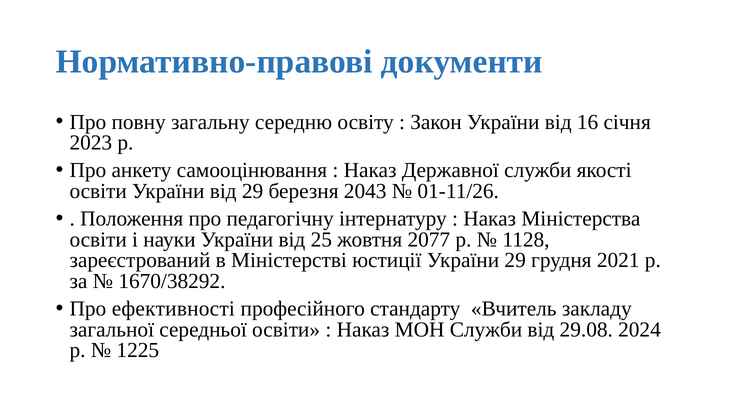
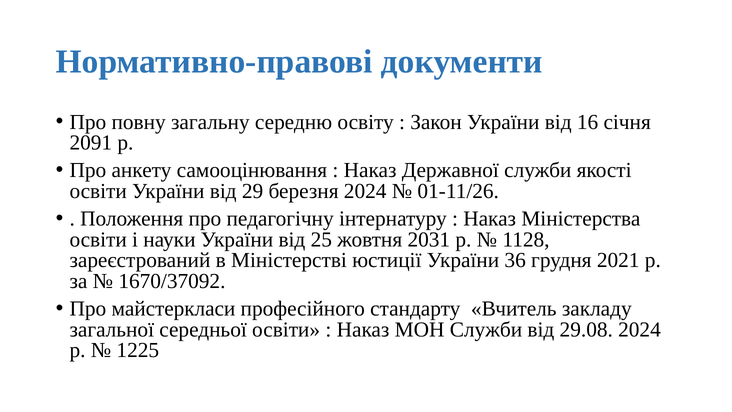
2023: 2023 -> 2091 (91, 143)
березня 2043: 2043 -> 2024 (365, 191)
2077: 2077 -> 2031 (429, 239)
України 29: 29 -> 36 (515, 260)
1670/38292: 1670/38292 -> 1670/37092 (172, 281)
ефективності: ефективності -> майстеркласи (173, 309)
